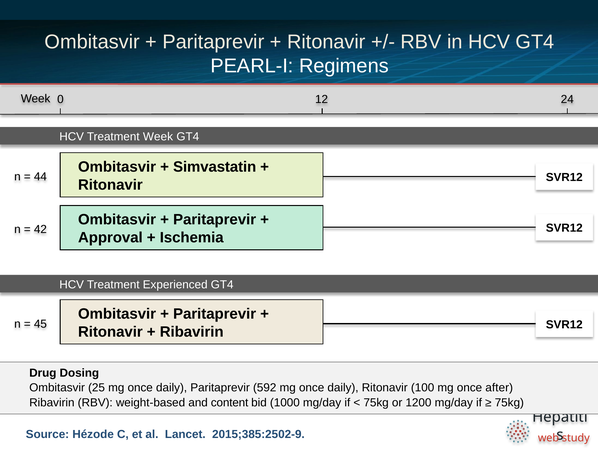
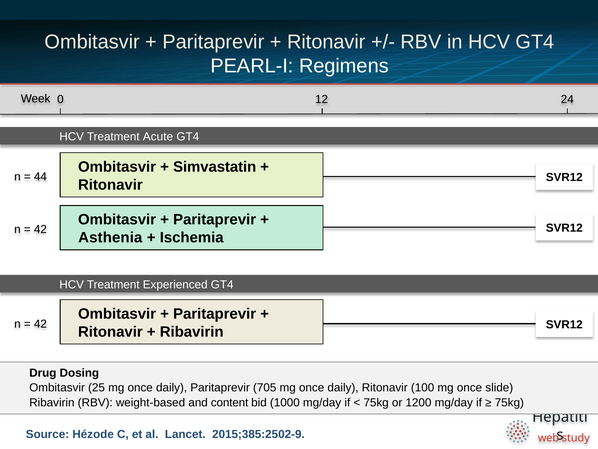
Treatment Week: Week -> Acute (158, 136)
Approval: Approval -> Asthenia (110, 237)
45: 45 -> 42 (40, 324)
592: 592 -> 705 (265, 387)
after: after -> slide (499, 387)
